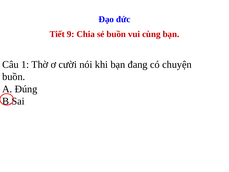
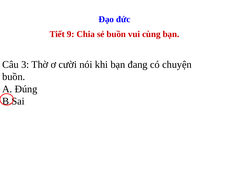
1: 1 -> 3 (25, 64)
